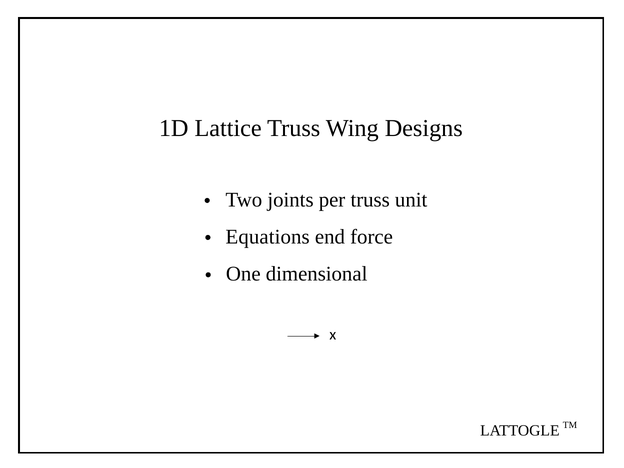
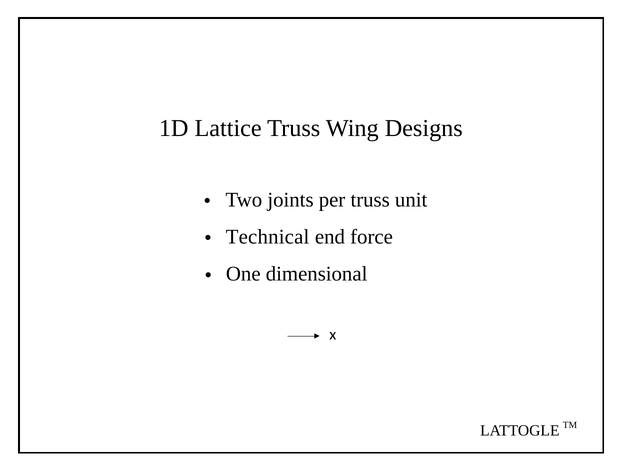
Equations: Equations -> Technical (268, 237)
